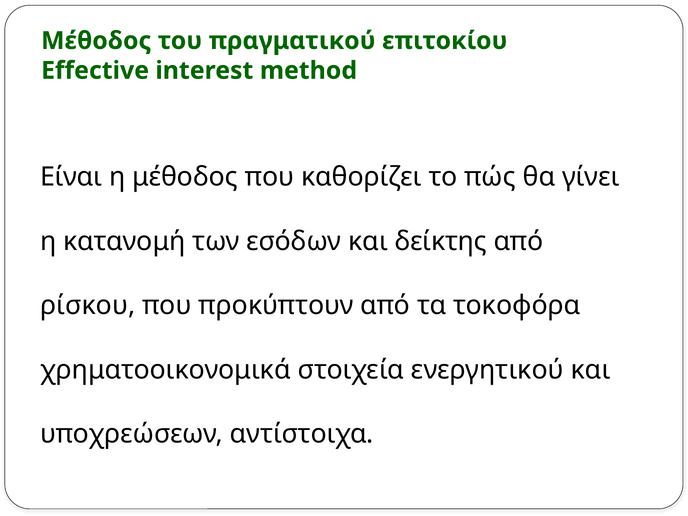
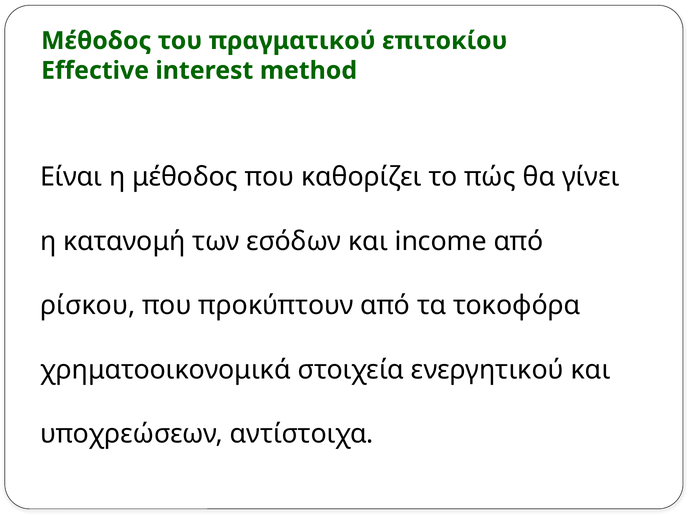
δείκτης: δείκτης -> income (441, 241)
